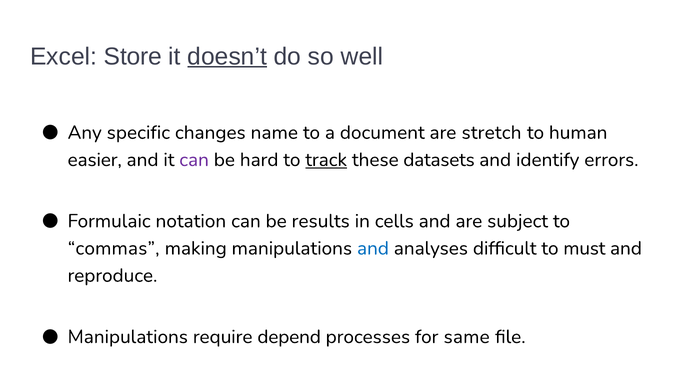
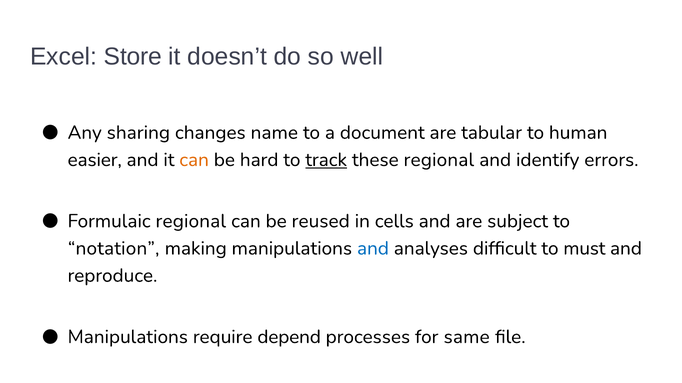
doesn’t underline: present -> none (227, 57)
specific: specific -> sharing (138, 133)
stretch: stretch -> tabular (492, 133)
can colour: purple -> orange (194, 160)
these datasets: datasets -> regional (439, 160)
Formulaic notation: notation -> regional (191, 221)
results: results -> reused (321, 221)
commas: commas -> notation (114, 249)
